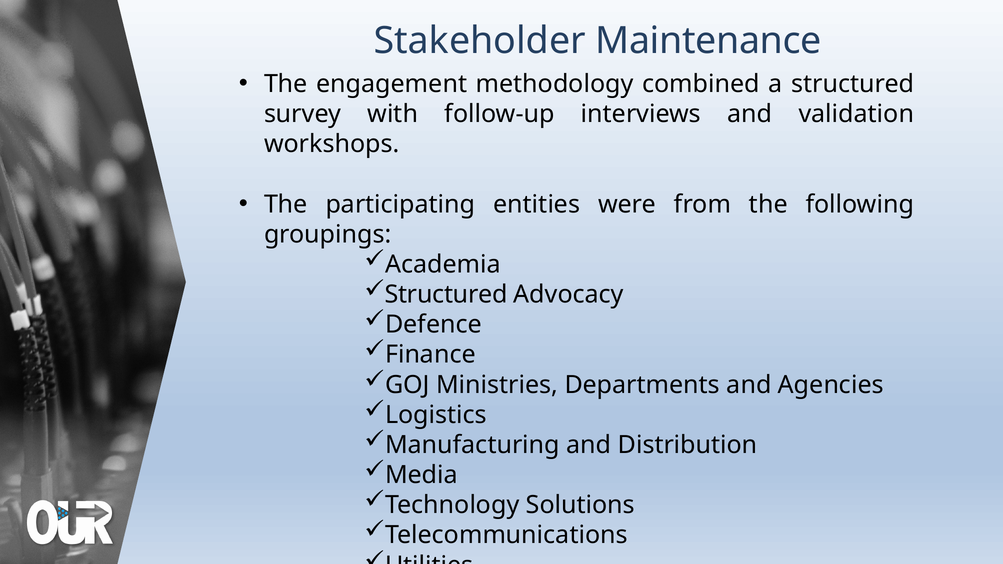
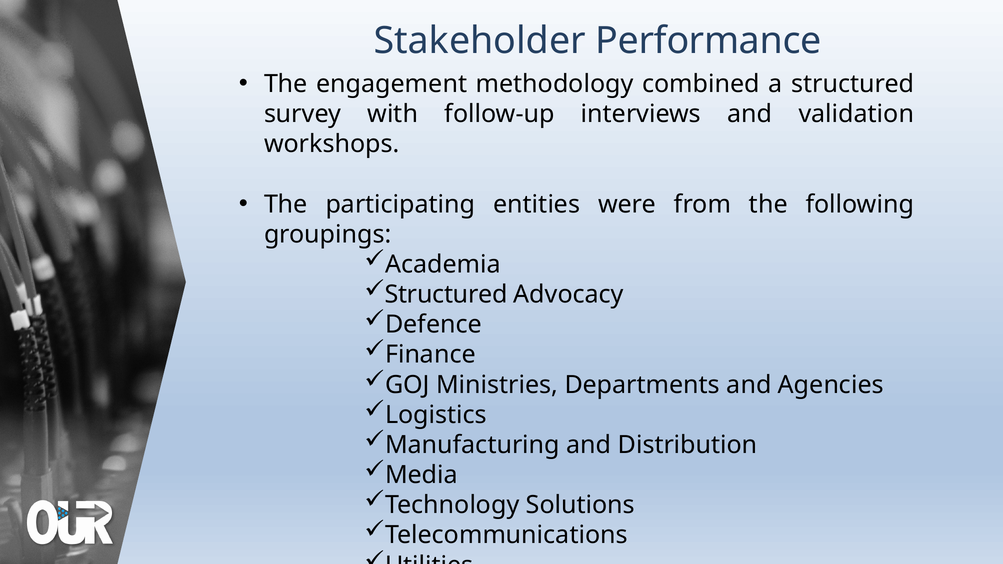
Maintenance: Maintenance -> Performance (709, 41)
